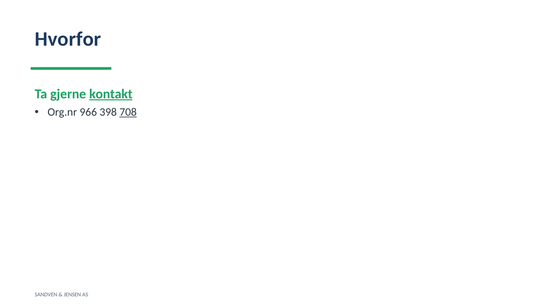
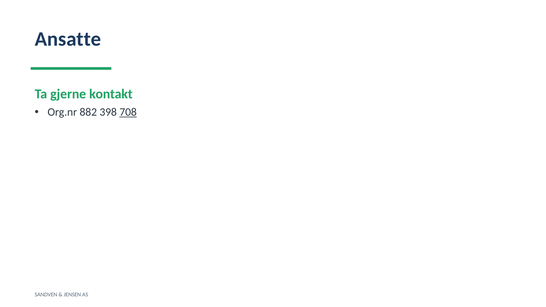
Hvorfor: Hvorfor -> Ansatte (68, 39)
kontakt underline: present -> none (111, 94)
966: 966 -> 882 (88, 112)
